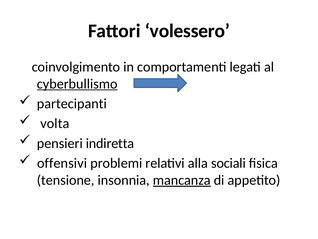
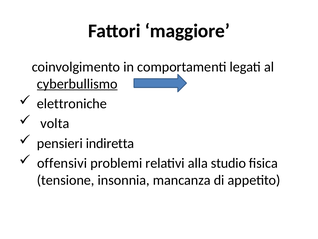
volessero: volessero -> maggiore (187, 31)
partecipanti: partecipanti -> elettroniche (72, 103)
sociali: sociali -> studio (228, 163)
mancanza underline: present -> none (182, 180)
